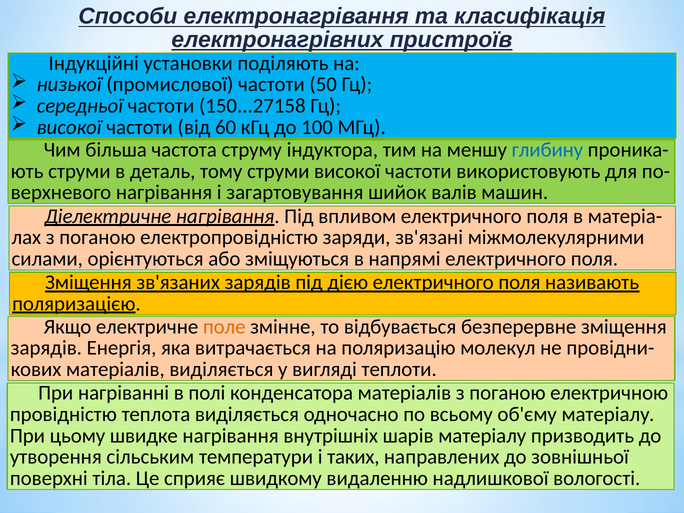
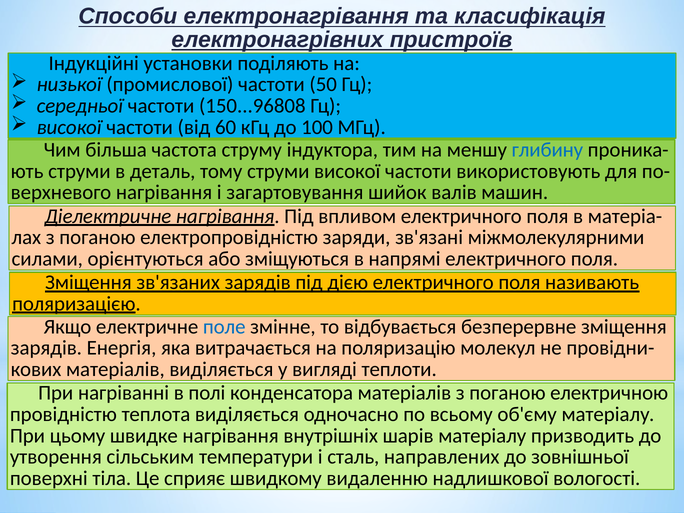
150...27158: 150...27158 -> 150...96808 (252, 106)
поле colour: orange -> blue (224, 327)
таких: таких -> сталь (353, 457)
